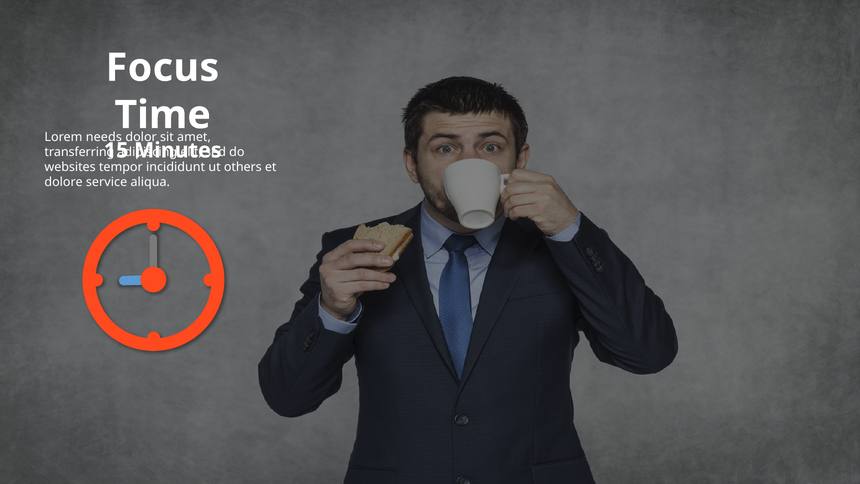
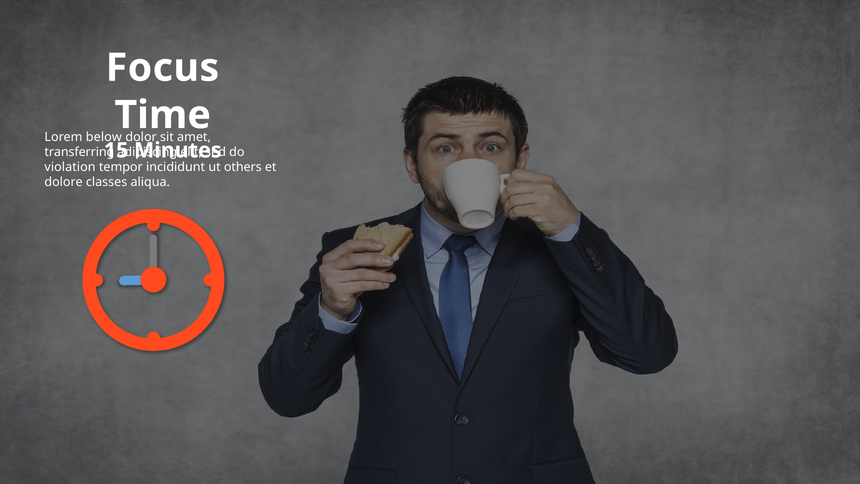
needs: needs -> below (104, 137)
websites: websites -> violation (70, 167)
service: service -> classes (107, 182)
